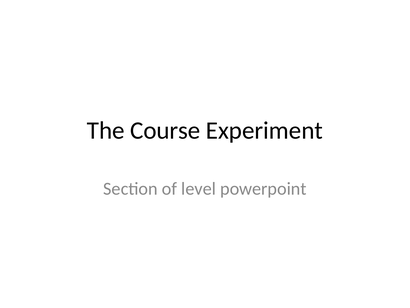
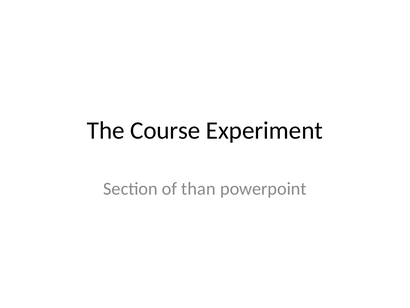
level: level -> than (199, 189)
